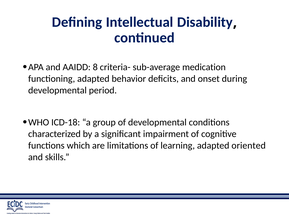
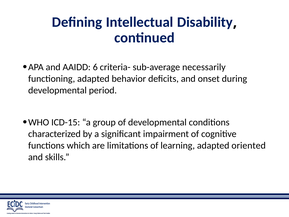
8: 8 -> 6 (95, 67)
medication: medication -> necessarily (204, 67)
ICD-18: ICD-18 -> ICD-15 (66, 122)
